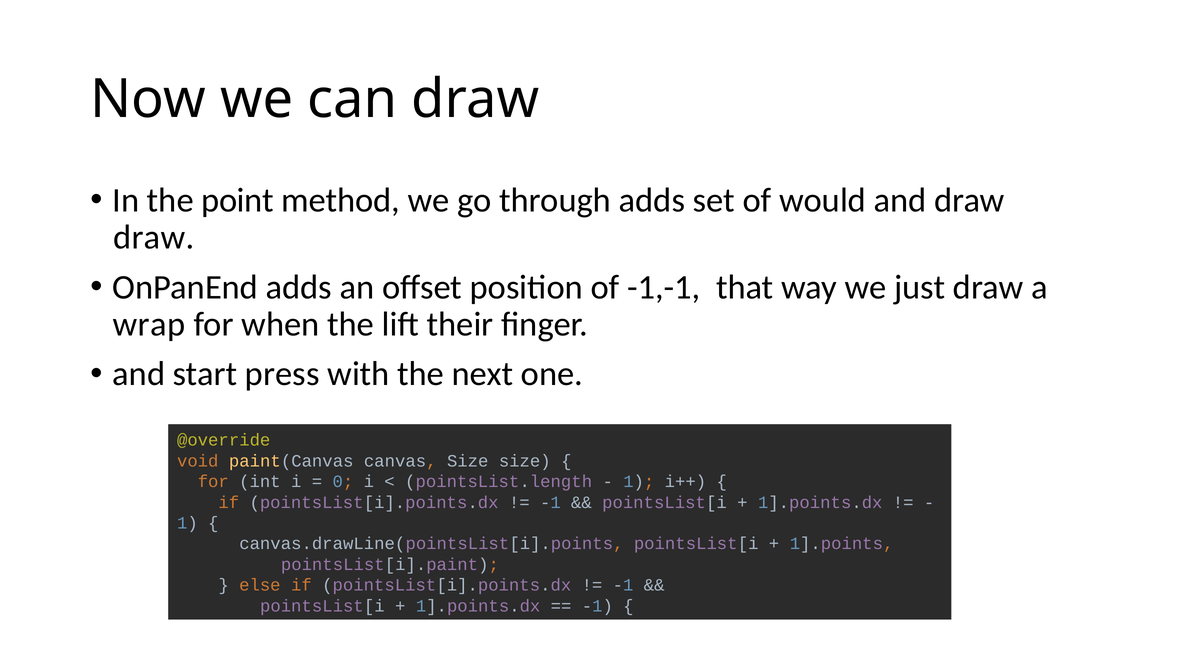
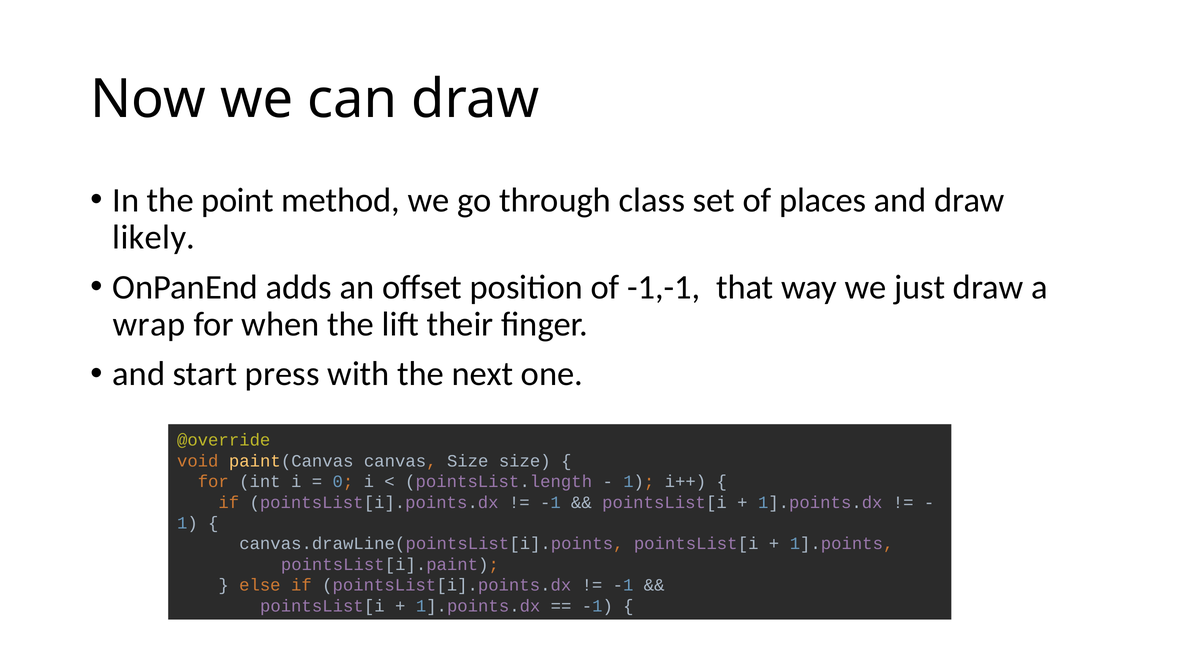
through adds: adds -> class (652, 200)
would: would -> places (823, 200)
draw: draw -> likely (154, 237)
